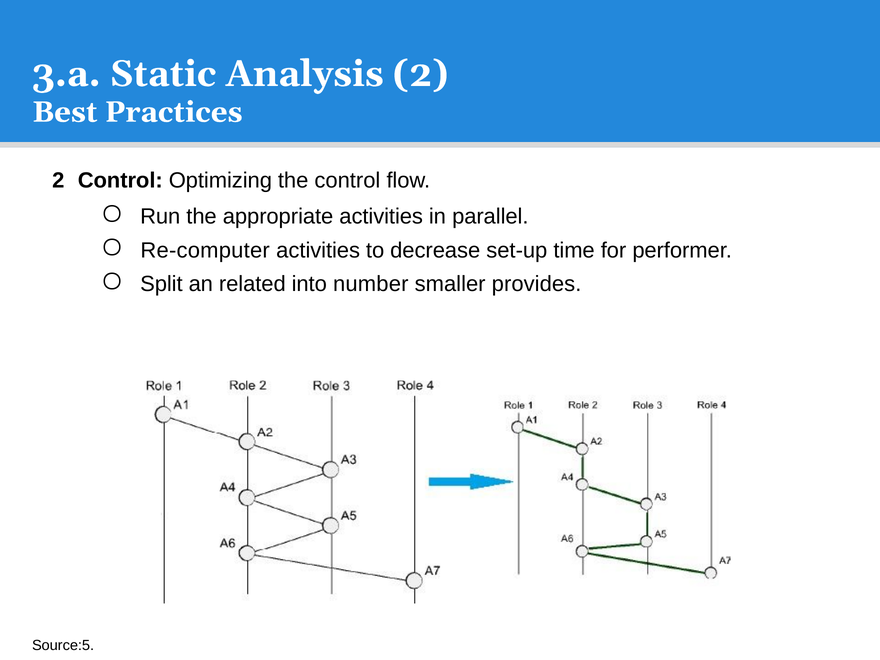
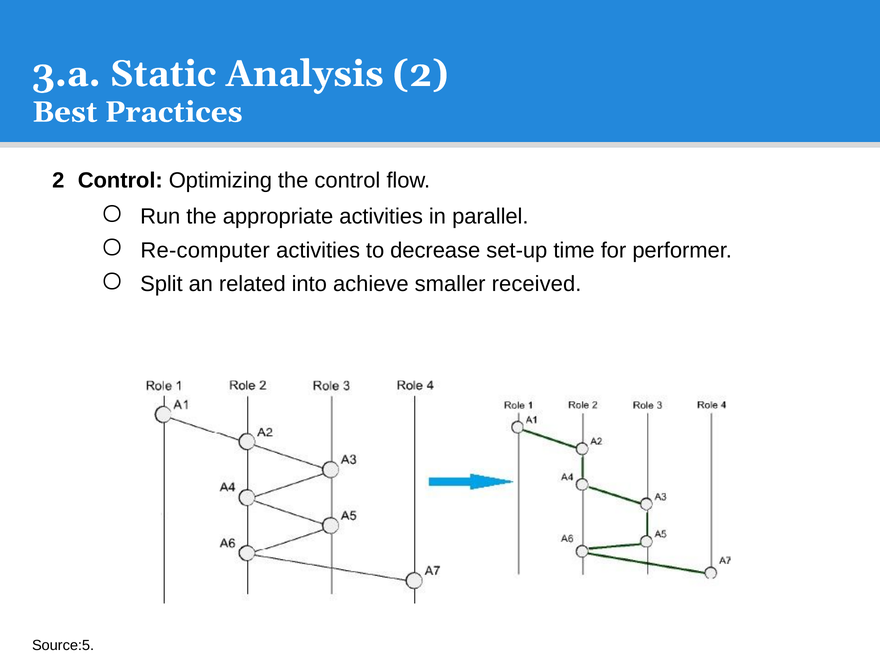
number: number -> achieve (371, 284)
provides: provides -> received (537, 284)
